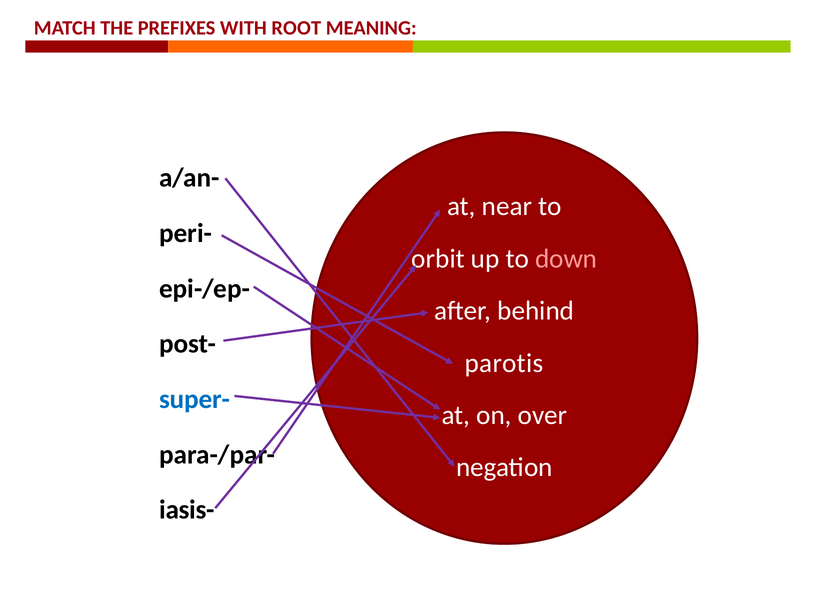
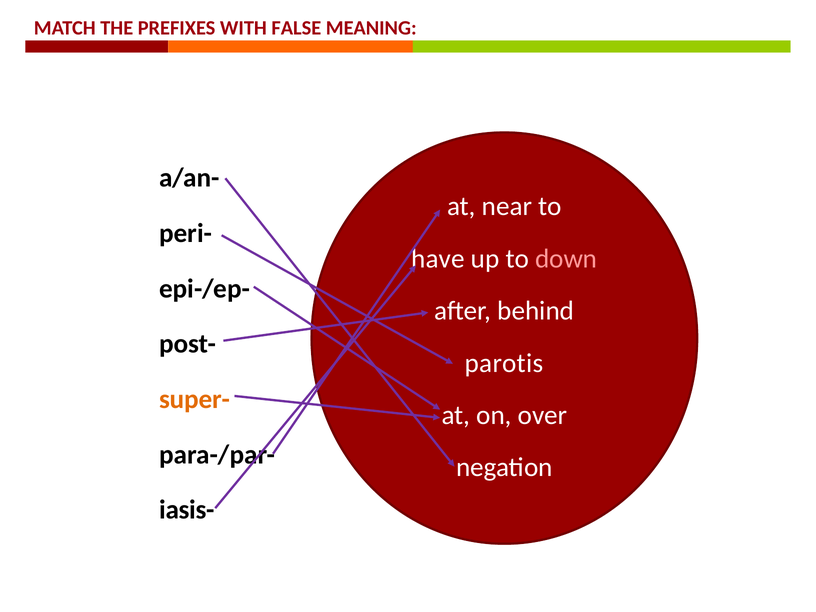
ROOT: ROOT -> FALSE (296, 28)
orbit: orbit -> have (438, 259)
super- colour: blue -> orange (195, 399)
